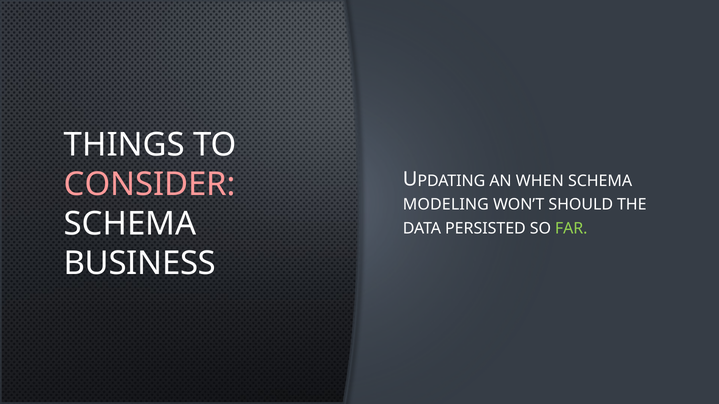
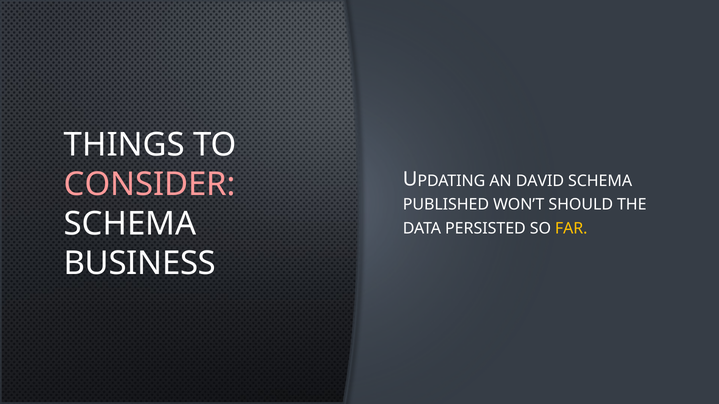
WHEN: WHEN -> DAVID (540, 181)
MODELING: MODELING -> PUBLISHED (446, 205)
FAR colour: light green -> yellow (571, 229)
